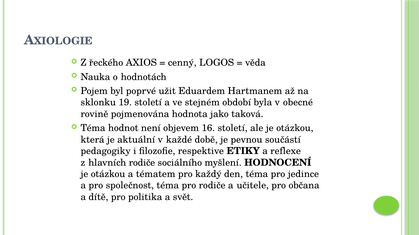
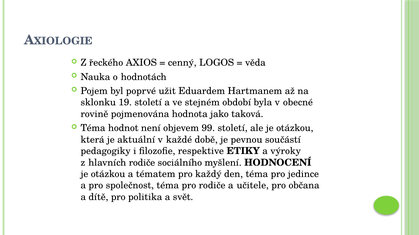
16: 16 -> 99 (208, 128)
reflexe: reflexe -> výroky (286, 151)
